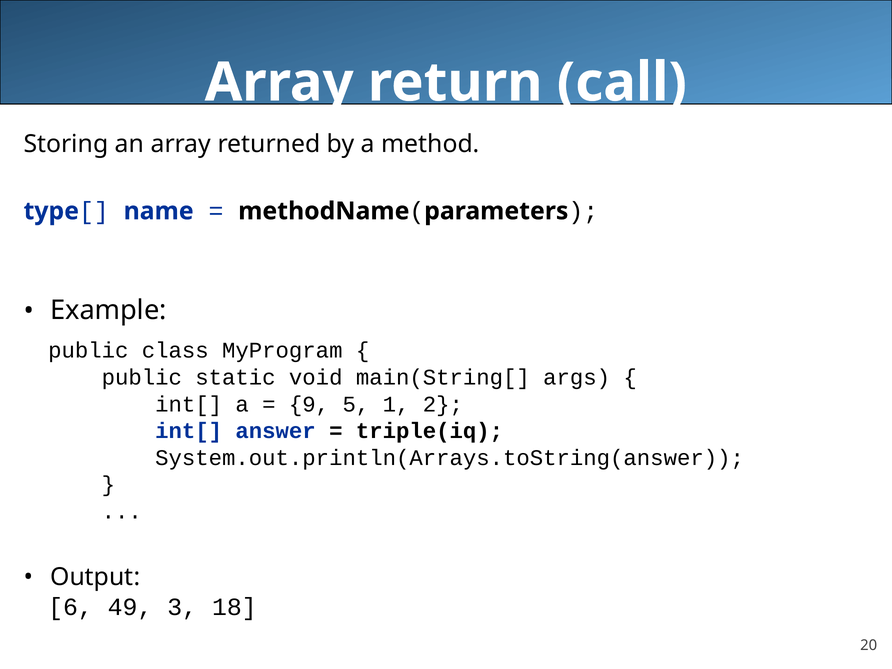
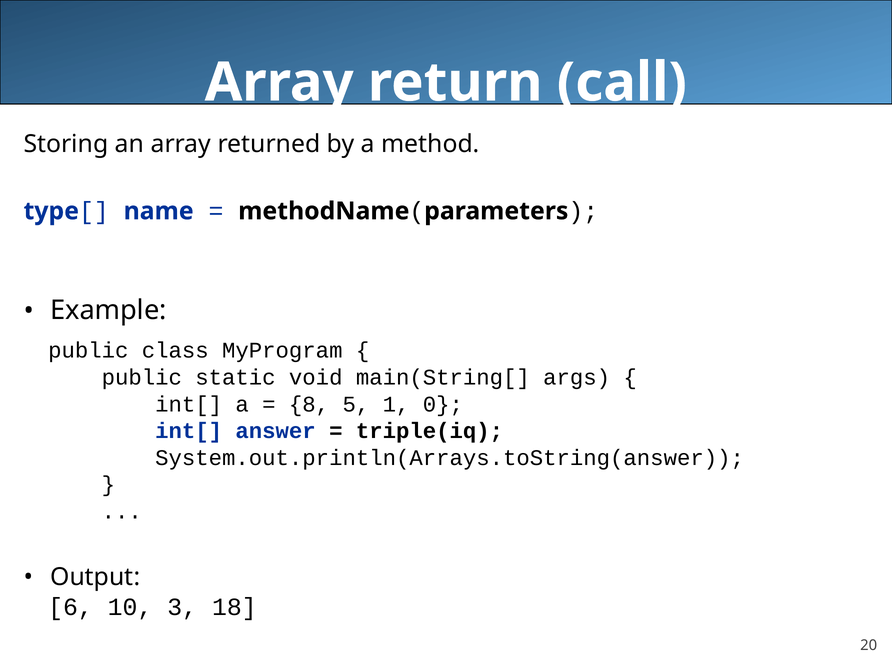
9: 9 -> 8 (309, 404)
2: 2 -> 0 (443, 404)
49: 49 -> 10 (130, 607)
